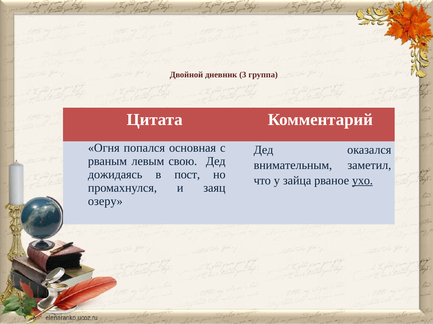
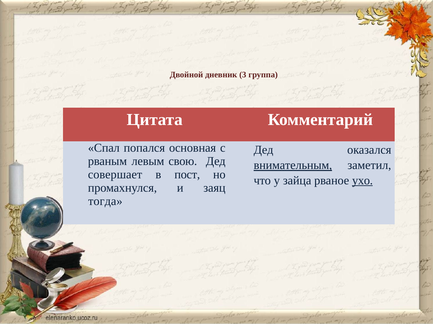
Огня: Огня -> Спал (104, 148)
внимательным underline: none -> present (293, 166)
дожидаясь: дожидаясь -> совершает (115, 175)
озеру: озеру -> тогда (105, 202)
